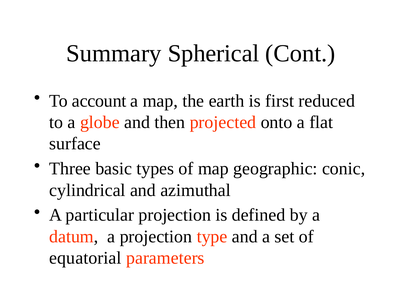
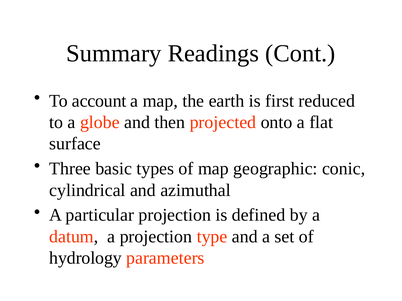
Spherical: Spherical -> Readings (213, 54)
equatorial: equatorial -> hydrology (86, 258)
